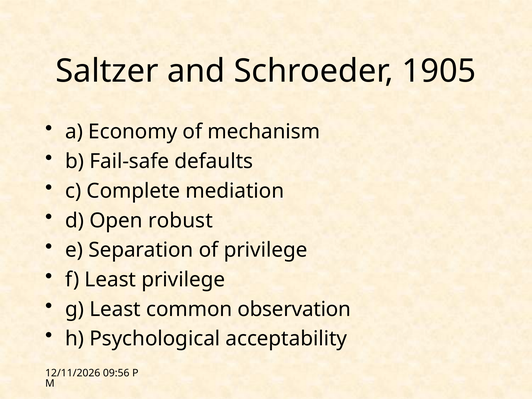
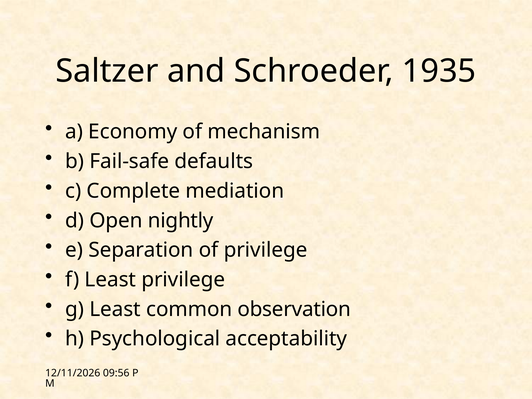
1905: 1905 -> 1935 (439, 71)
robust: robust -> nightly (181, 221)
